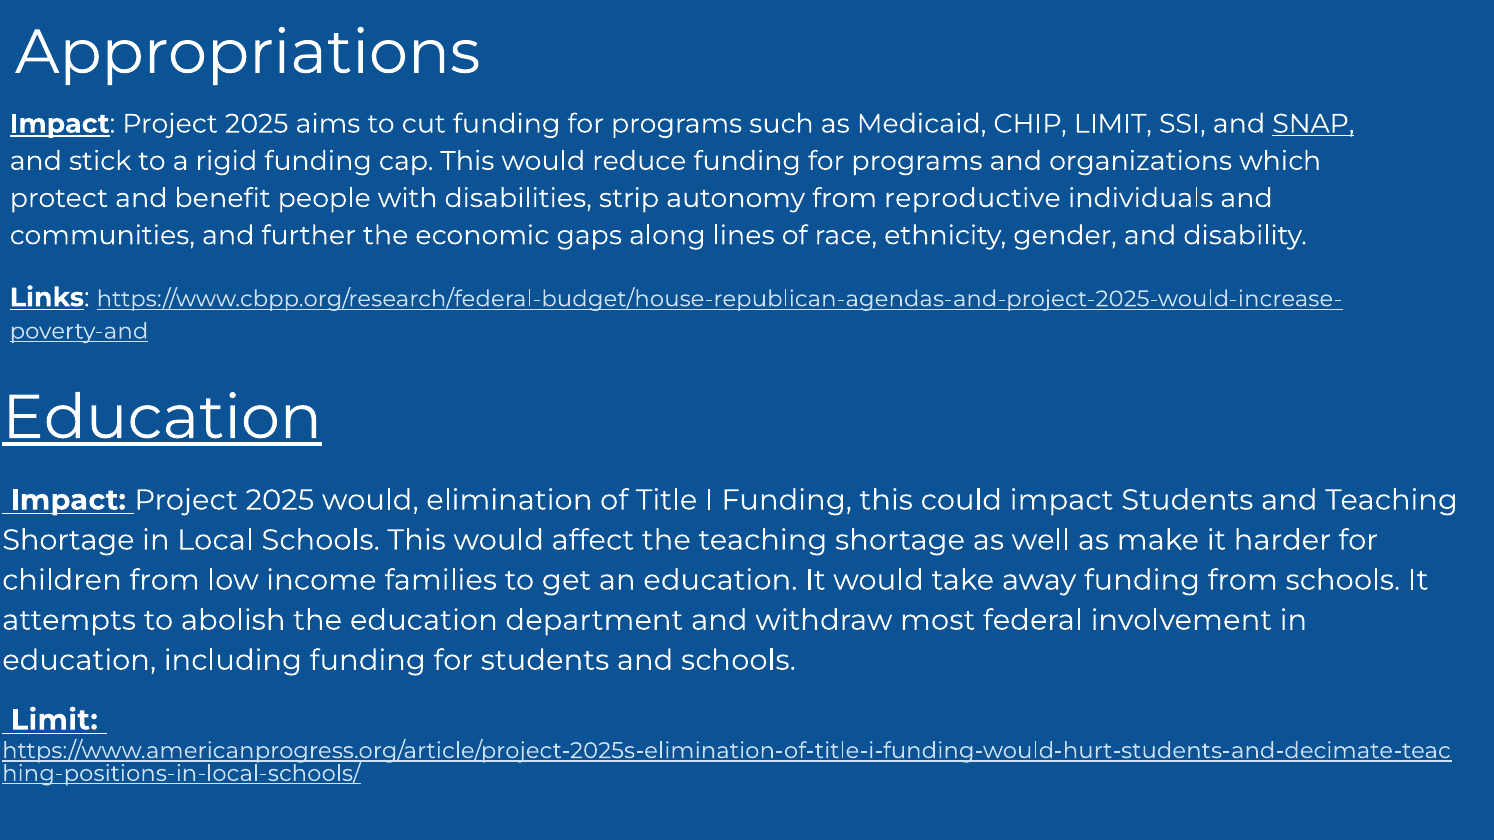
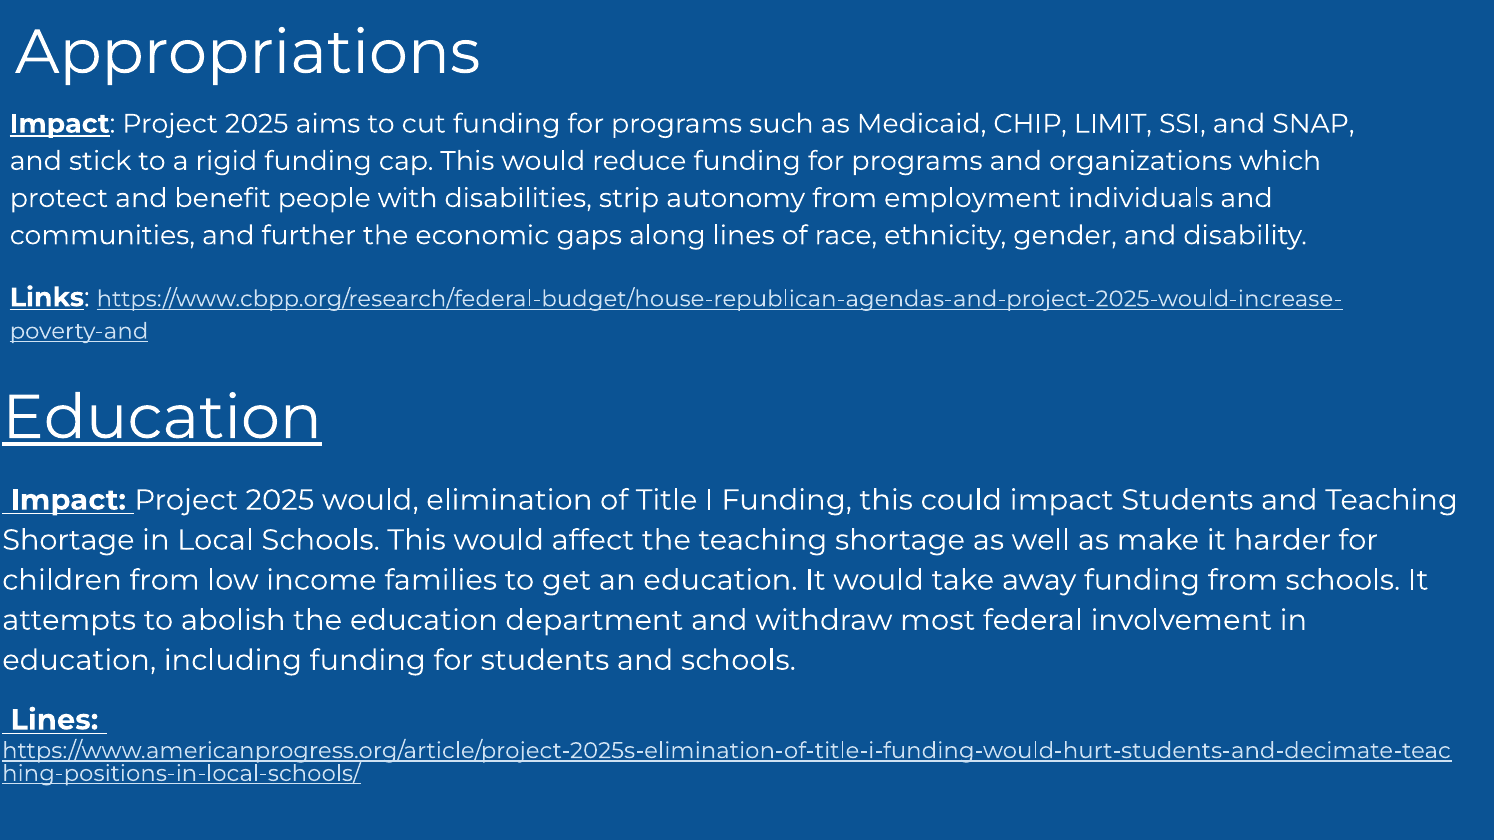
SNAP underline: present -> none (1313, 124)
reproductive: reproductive -> employment (973, 198)
Limit: Limit -> Lines (54, 720)
